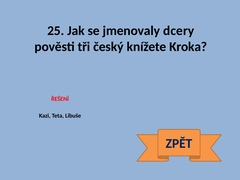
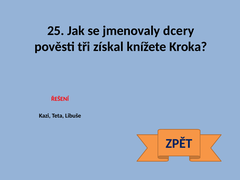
český: český -> získal (108, 47)
